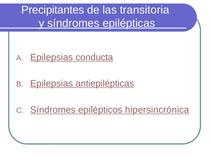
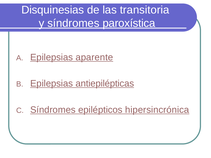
Precipitantes: Precipitantes -> Disquinesias (53, 10)
epilépticas: epilépticas -> paroxística (129, 23)
conducta: conducta -> aparente (94, 57)
